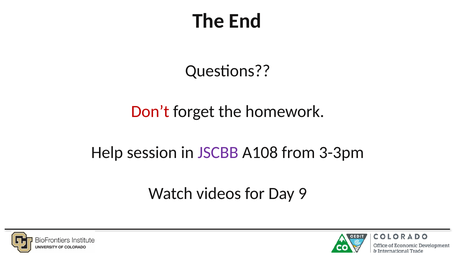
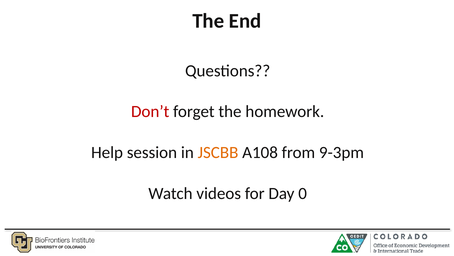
JSCBB colour: purple -> orange (218, 152)
3-3pm: 3-3pm -> 9-3pm (341, 152)
9: 9 -> 0 (303, 193)
